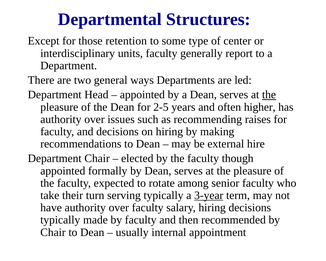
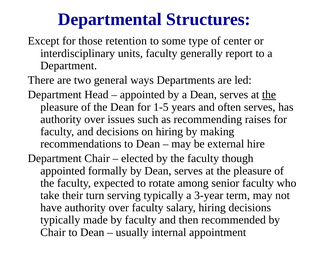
2-5: 2-5 -> 1-5 (161, 107)
often higher: higher -> serves (260, 107)
3-year underline: present -> none (209, 195)
